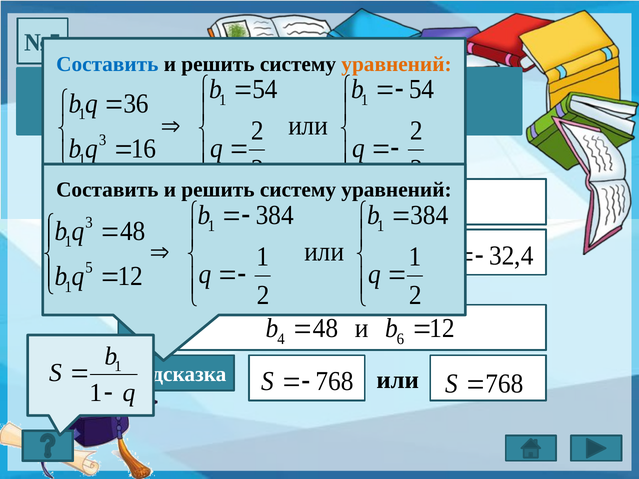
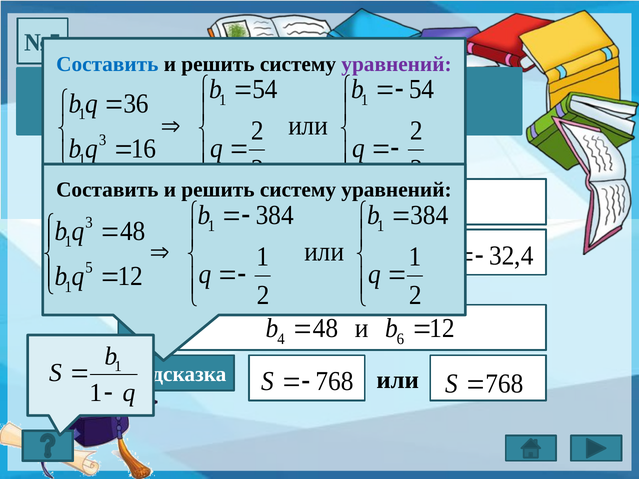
уравнений colour: orange -> purple (396, 64)
